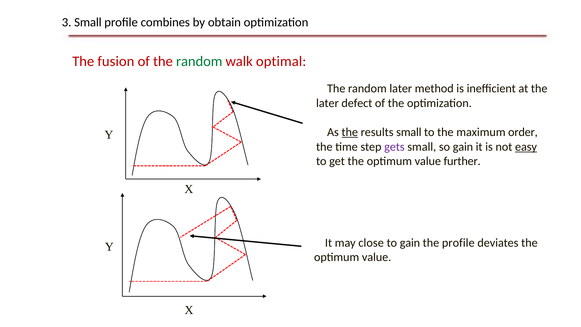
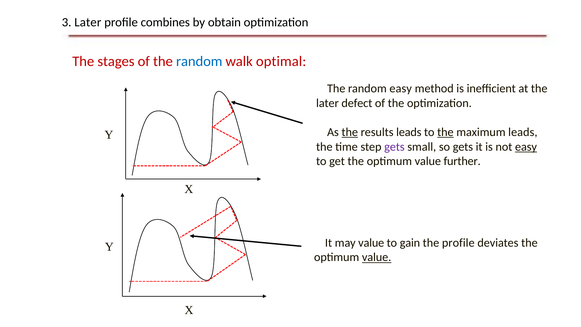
3 Small: Small -> Later (88, 22)
fusion: fusion -> stages (116, 61)
random colour: green -> blue (199, 61)
random later: later -> easy (401, 89)
results small: small -> leads (409, 132)
the underline: none -> present (445, 132)
maximum order: order -> leads (523, 132)
so gain: gain -> gets (463, 147)
may close: close -> value (371, 243)
value underline: none -> present (377, 257)
